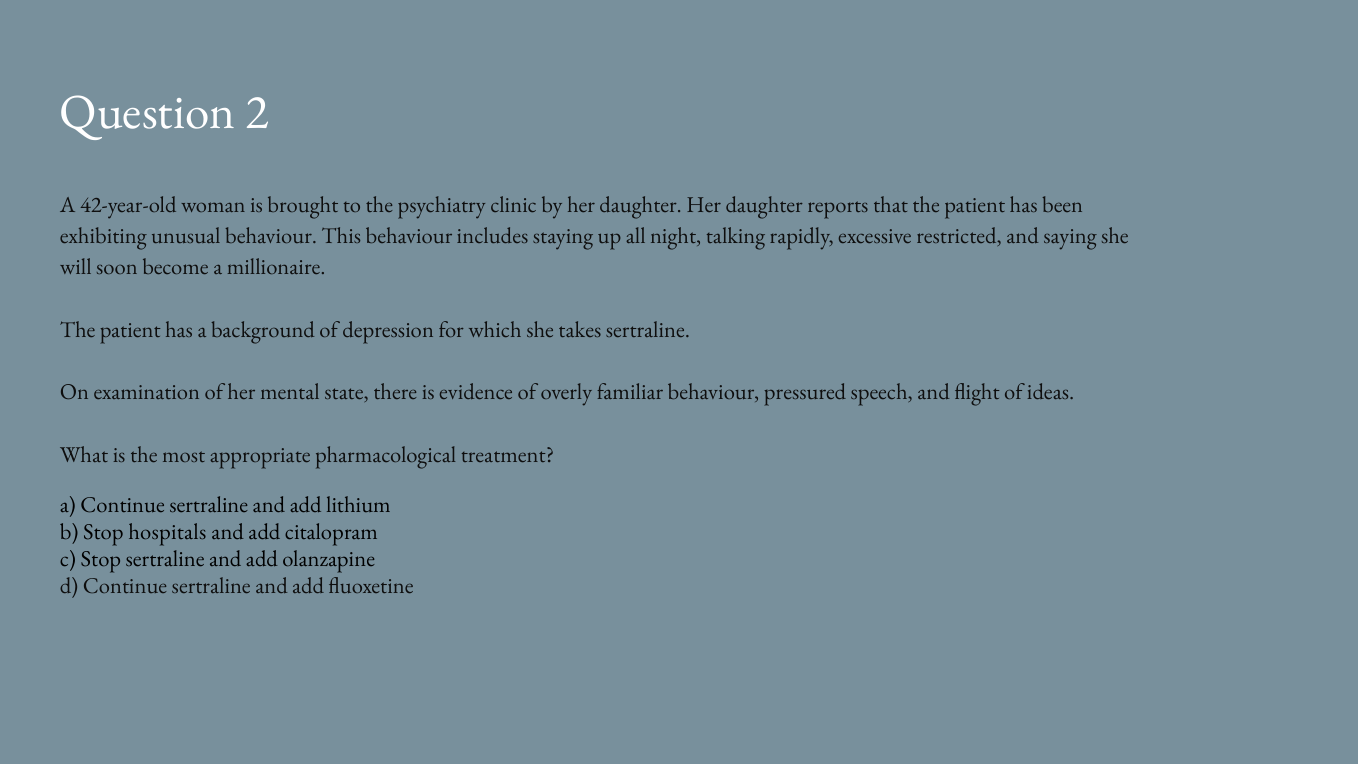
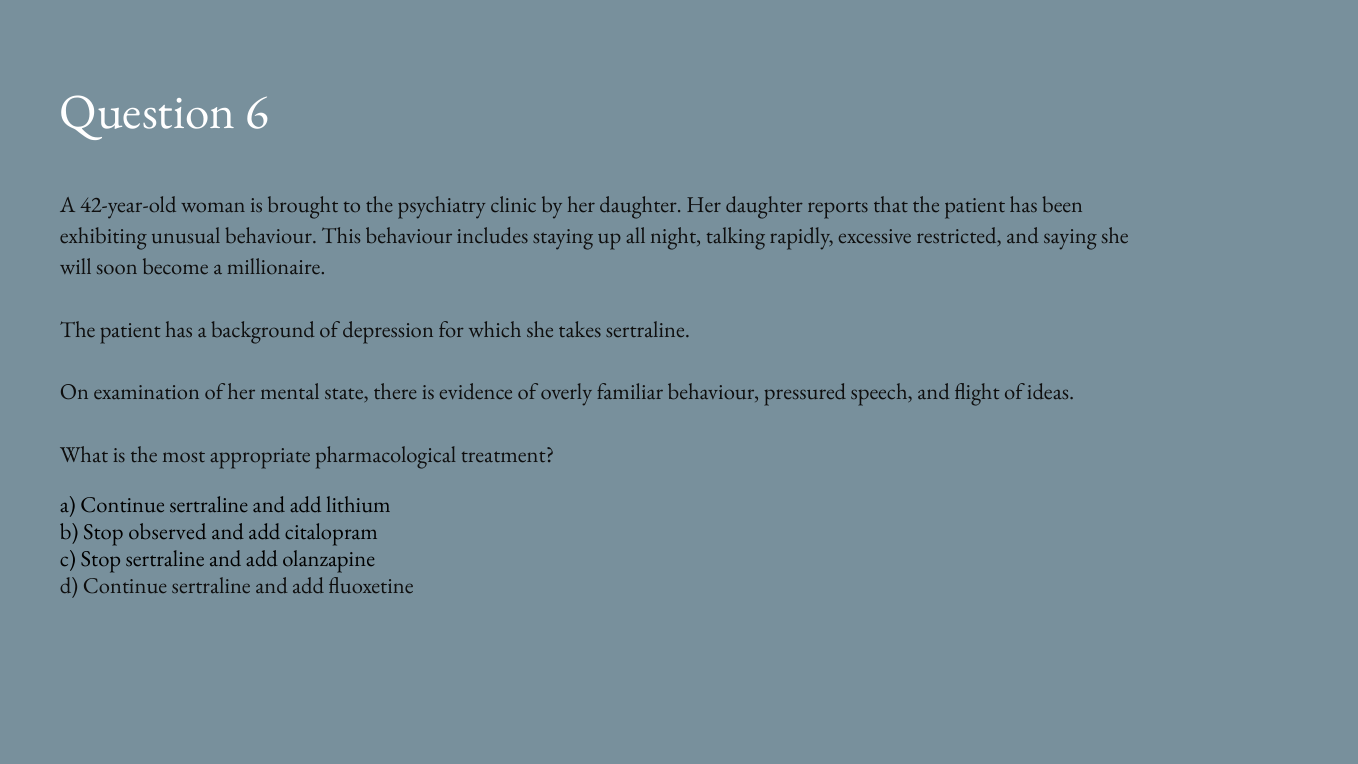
2: 2 -> 6 (257, 113)
hospitals: hospitals -> observed (167, 532)
